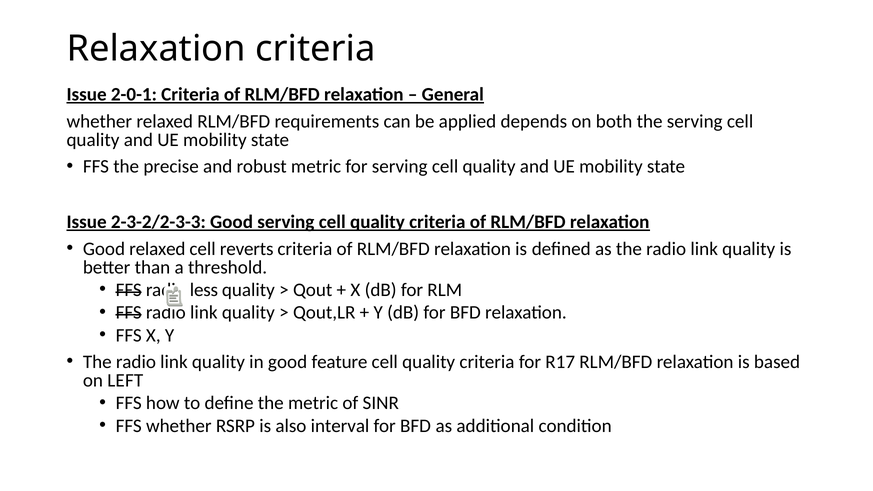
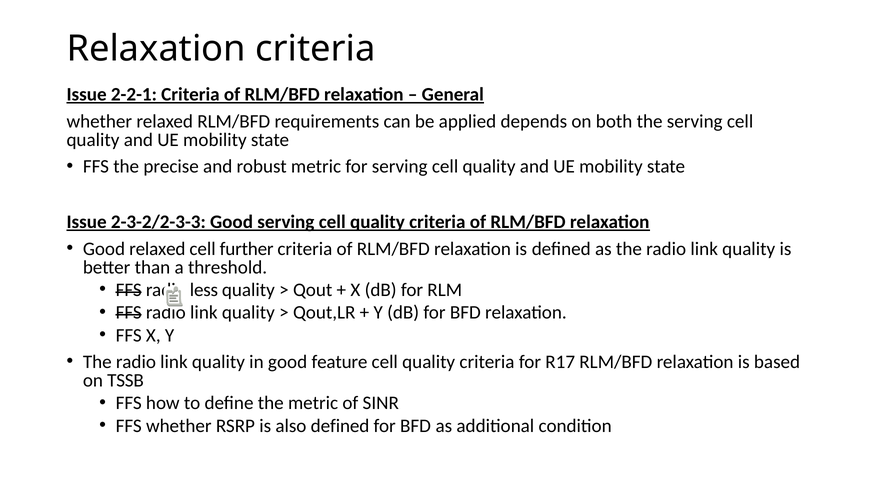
2-0-1: 2-0-1 -> 2-2-1 (134, 95)
reverts: reverts -> further (247, 249)
LEFT: LEFT -> TSSB (125, 381)
also interval: interval -> defined (340, 426)
